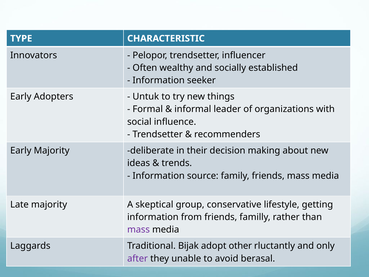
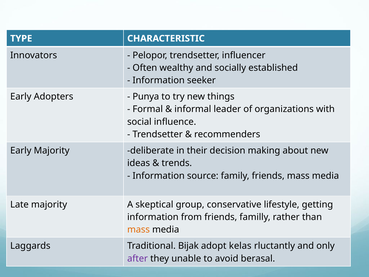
Untuk: Untuk -> Punya (146, 97)
mass colour: purple -> orange (139, 229)
other: other -> kelas (240, 246)
